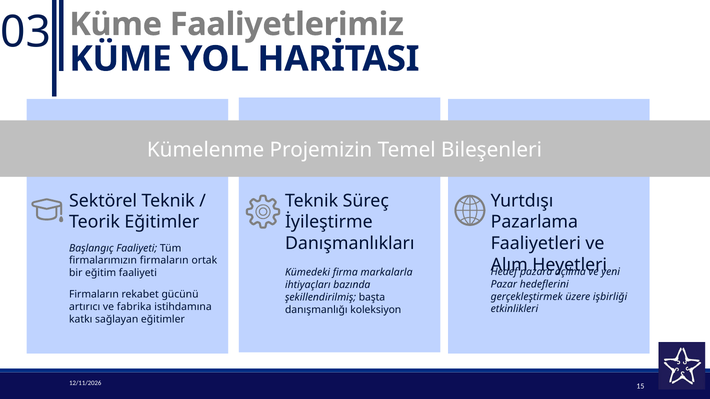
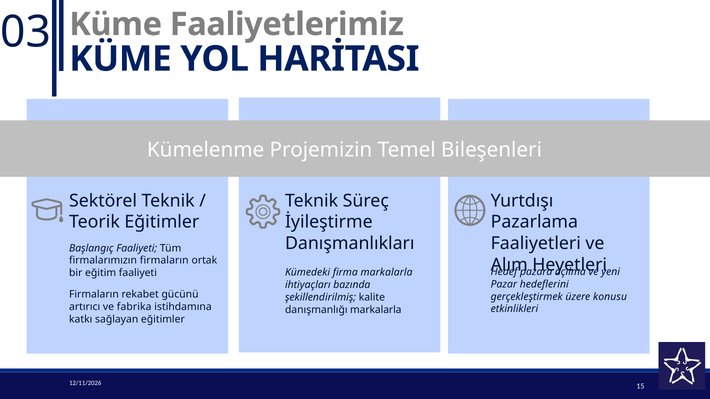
işbirliği: işbirliği -> konusu (610, 297)
başta: başta -> kalite (372, 298)
danışmanlığı koleksiyon: koleksiyon -> markalarla (376, 310)
